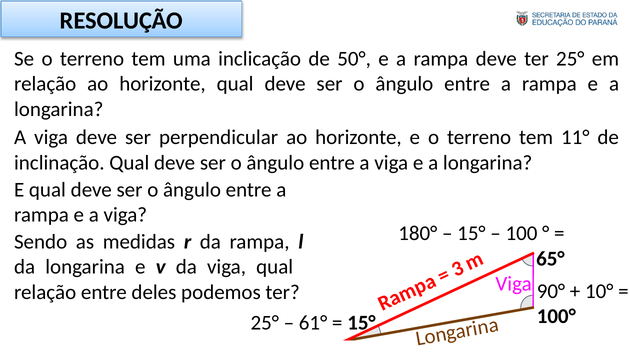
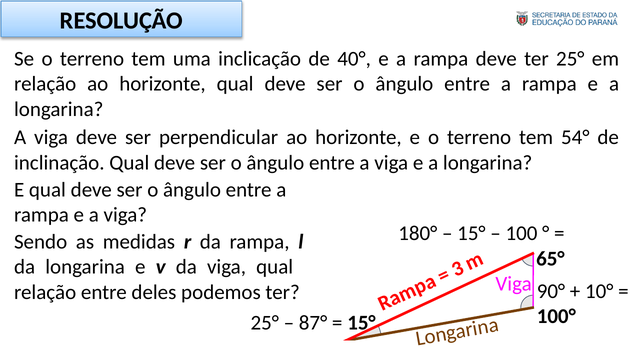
50°: 50° -> 40° (354, 59)
11°: 11° -> 54° (575, 138)
61°: 61° -> 87° (313, 323)
